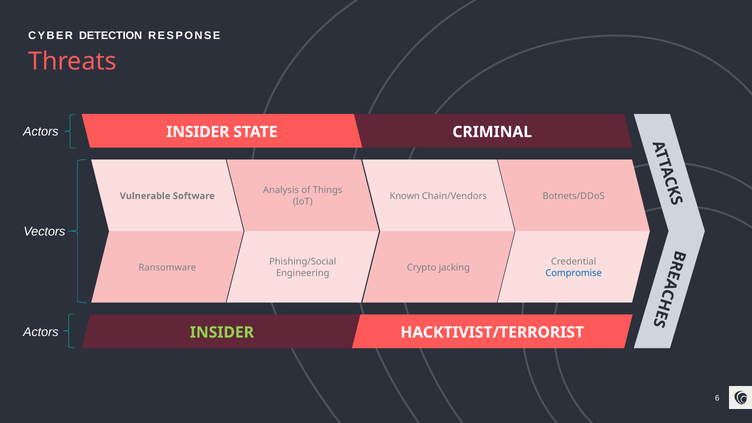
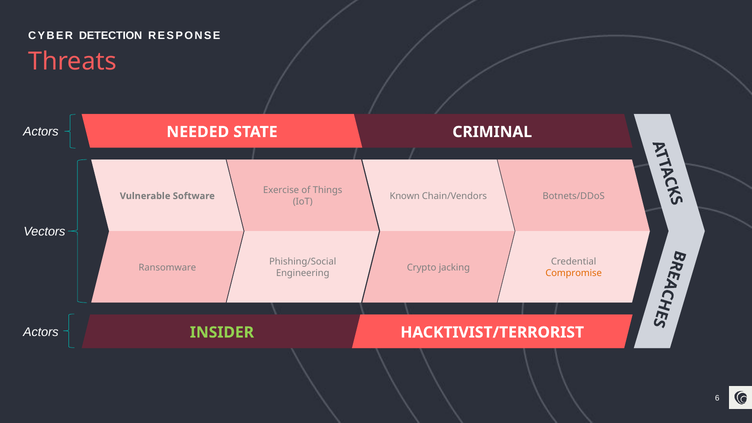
INSIDER: INSIDER -> NEEDED (198, 132)
Analysis: Analysis -> Exercise (281, 190)
Compromise colour: blue -> orange (574, 273)
